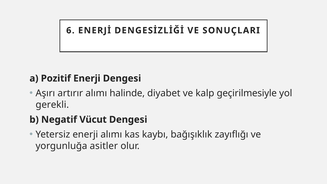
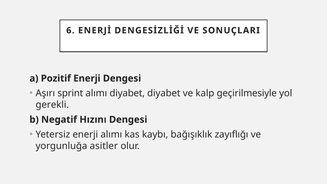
artırır: artırır -> sprint (70, 93)
alımı halinde: halinde -> diyabet (127, 93)
Vücut: Vücut -> Hızını (93, 120)
